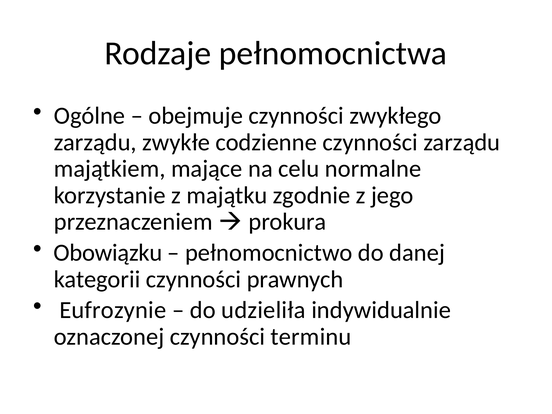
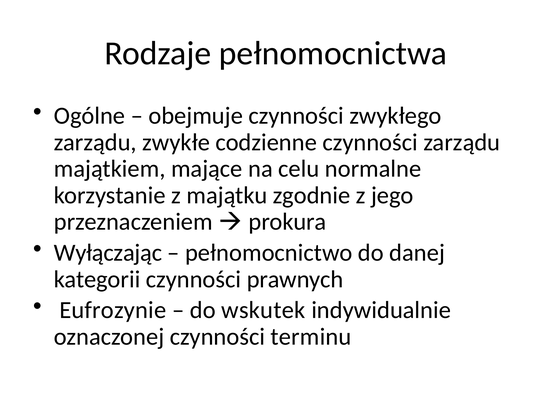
Obowiązku: Obowiązku -> Wyłączając (108, 253)
udzieliła: udzieliła -> wskutek (263, 310)
